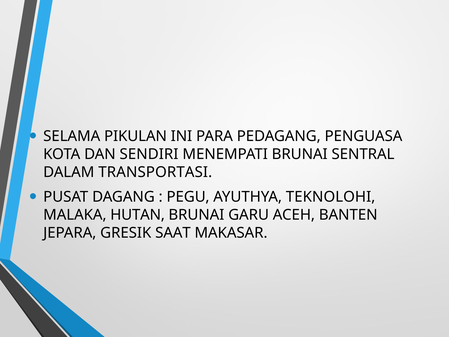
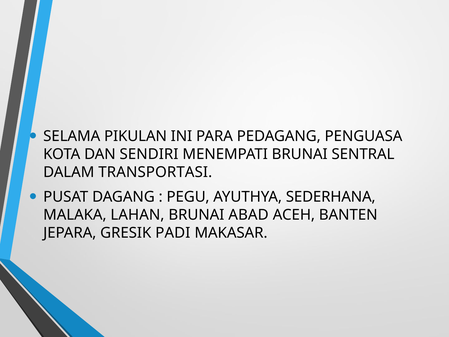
TEKNOLOHI: TEKNOLOHI -> SEDERHANA (331, 197)
HUTAN: HUTAN -> LAHAN (137, 215)
GARU: GARU -> ABAD (249, 215)
SAAT: SAAT -> PADI (173, 233)
